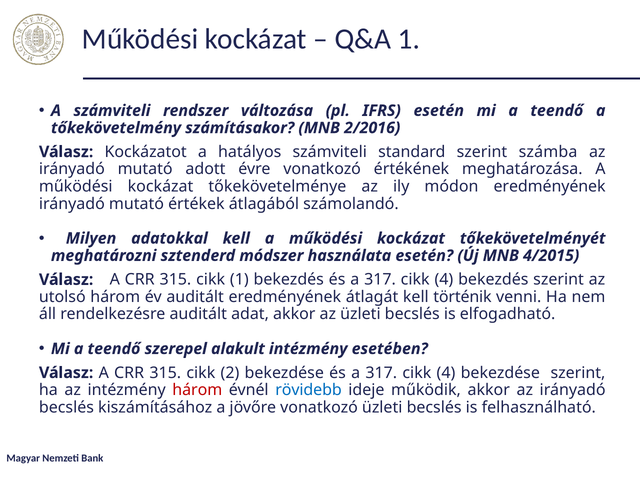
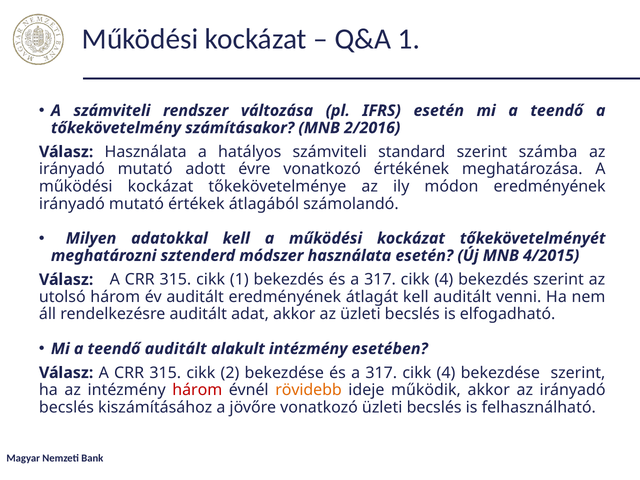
Válasz Kockázatot: Kockázatot -> Használata (146, 152)
kell történik: történik -> auditált (462, 297)
teendő szerepel: szerepel -> auditált (176, 349)
rövidebb colour: blue -> orange (309, 390)
